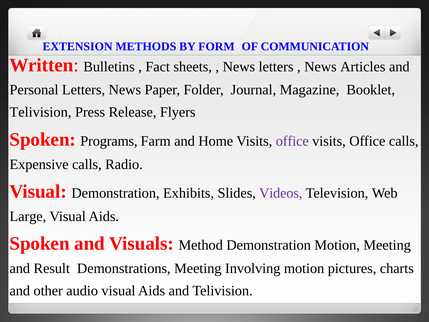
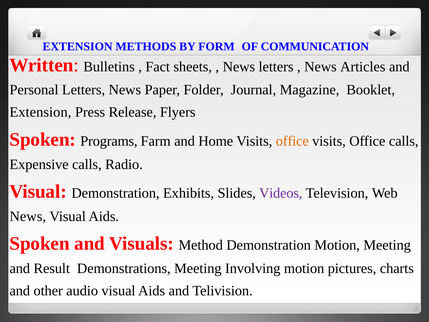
Telivision: Telivision -> Extension (40, 112)
office colour: purple -> orange (292, 141)
Large: Large -> News (28, 216)
